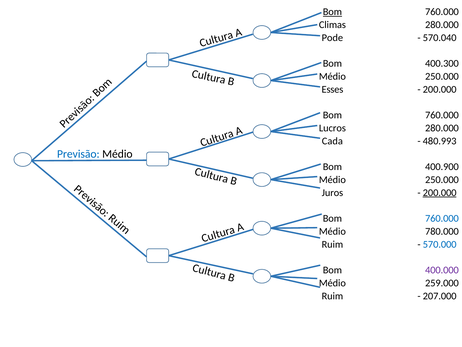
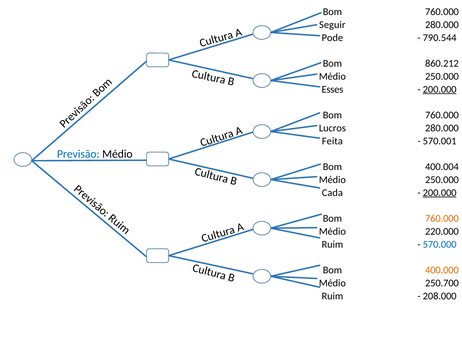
Bom underline: present -> none (332, 12)
Climas: Climas -> Seguir (332, 25)
570.040: 570.040 -> 790.544 (440, 38)
400.300: 400.300 -> 860.212 (442, 63)
200.000 underline: none -> present (440, 89)
Cada: Cada -> Feita (332, 141)
480.993: 480.993 -> 570.001 (440, 141)
400.900: 400.900 -> 400.004 (442, 167)
Juros: Juros -> Cada (332, 192)
760.000 colour: blue -> orange (442, 218)
780.000: 780.000 -> 220.000 (442, 231)
400.000 colour: purple -> orange (442, 270)
259.000: 259.000 -> 250.700 (442, 283)
207.000: 207.000 -> 208.000 (440, 296)
